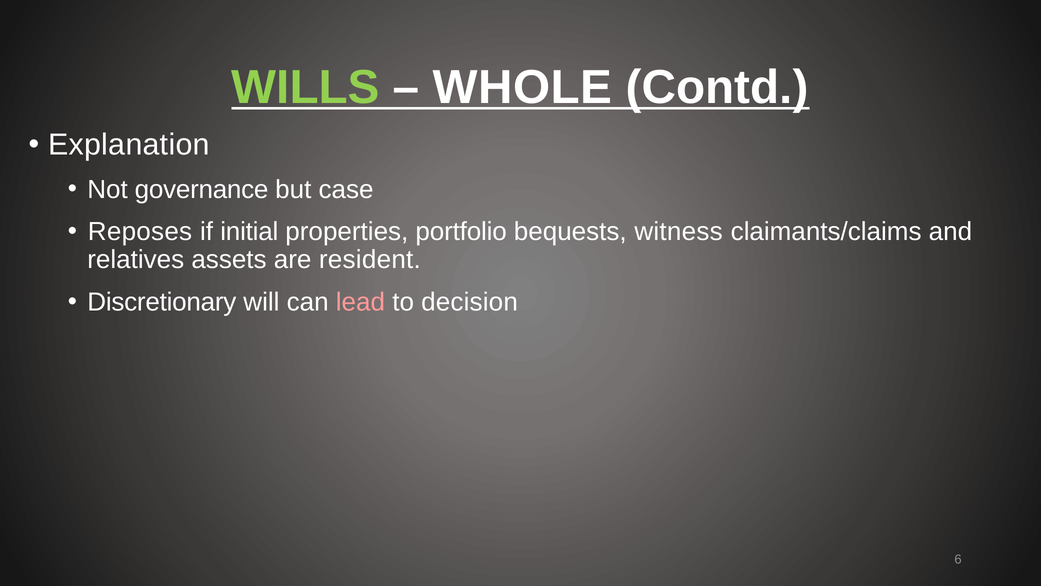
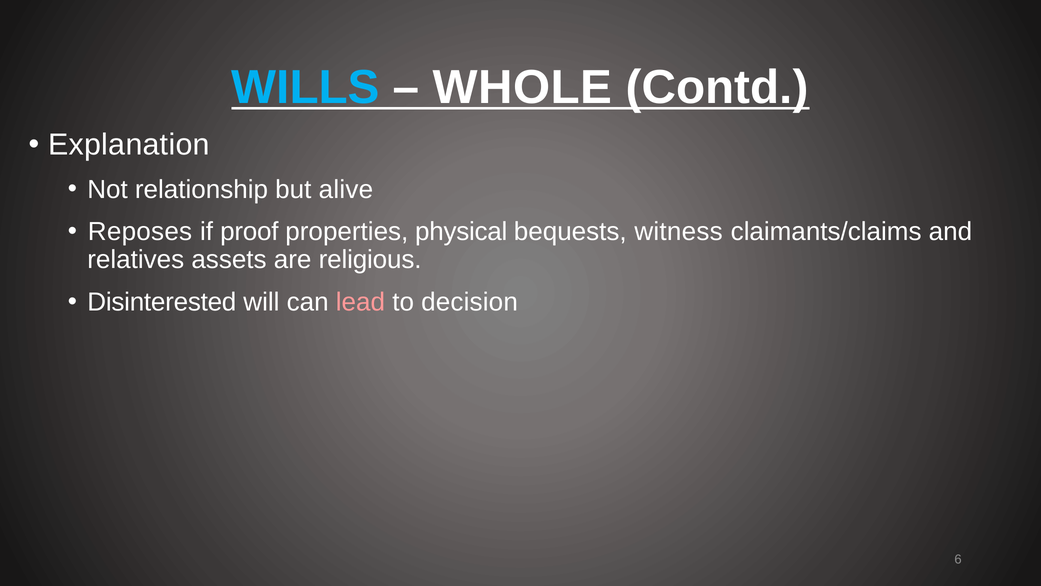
WILLS colour: light green -> light blue (305, 87)
governance: governance -> relationship (201, 189)
case: case -> alive (346, 189)
initial: initial -> proof (249, 231)
portfolio: portfolio -> physical (461, 231)
resident: resident -> religious (370, 260)
Discretionary: Discretionary -> Disinterested (162, 302)
